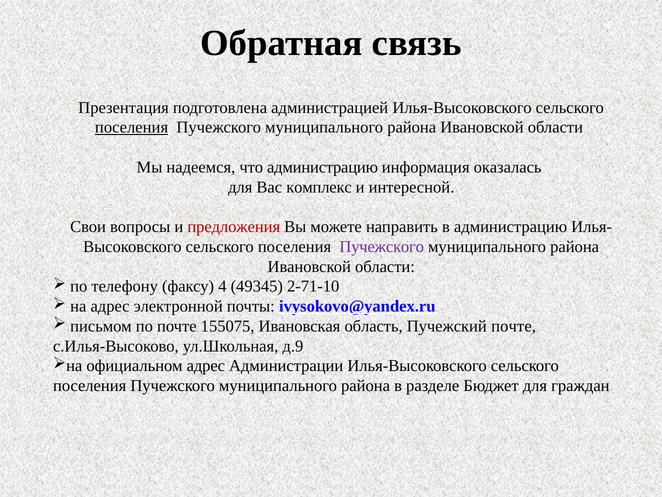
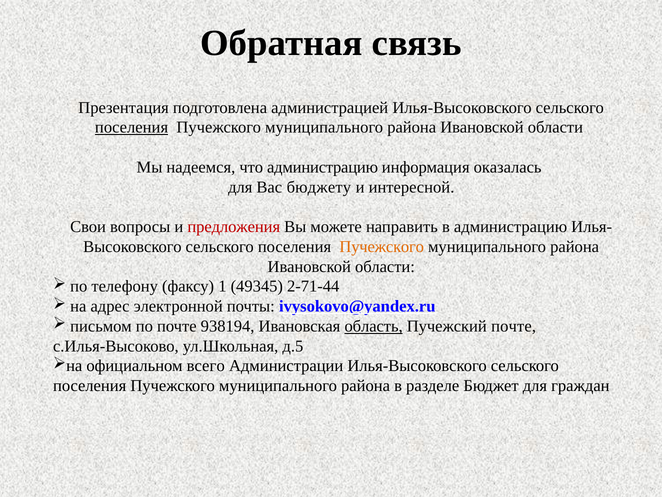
комплекс: комплекс -> бюджету (319, 187)
Пучежского colour: purple -> orange (382, 246)
4: 4 -> 1 (222, 286)
2-71-10: 2-71-10 -> 2-71-44 (313, 286)
155075: 155075 -> 938194 (228, 326)
область underline: none -> present (374, 326)
д.9: д.9 -> д.5 (293, 346)
официальном адрес: адрес -> всего (206, 366)
